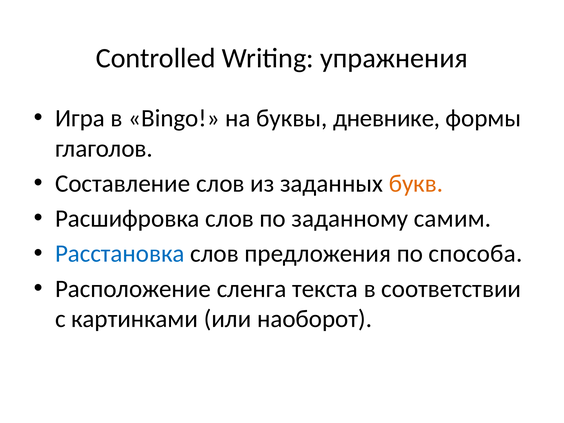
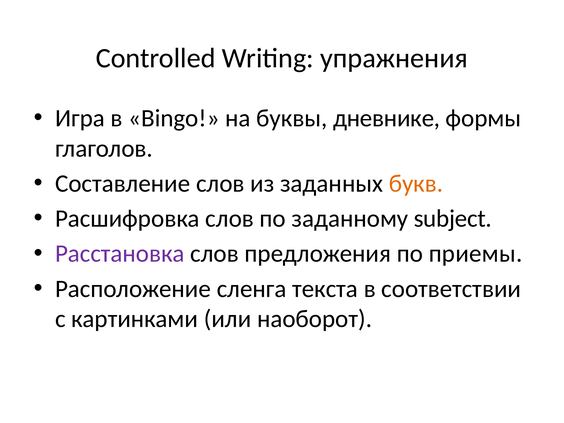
самим: самим -> subject (453, 219)
Расстановка colour: blue -> purple (120, 254)
способа: способа -> приемы (475, 254)
